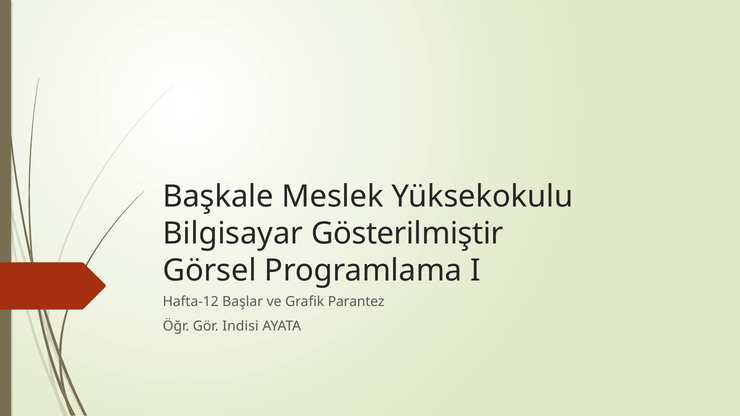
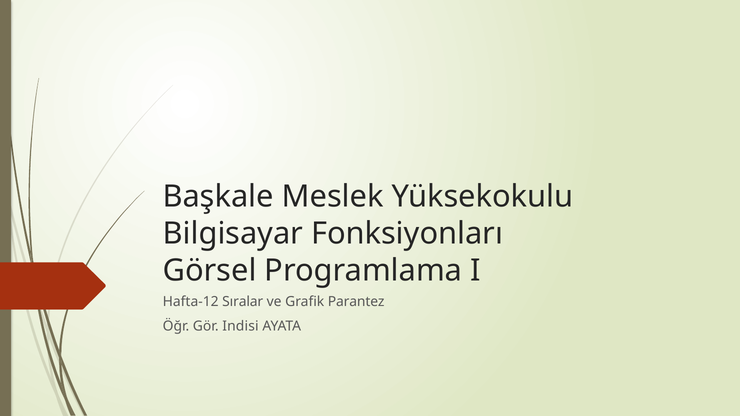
Gösterilmiştir: Gösterilmiştir -> Fonksiyonları (407, 234)
Başlar: Başlar -> Sıralar (243, 302)
